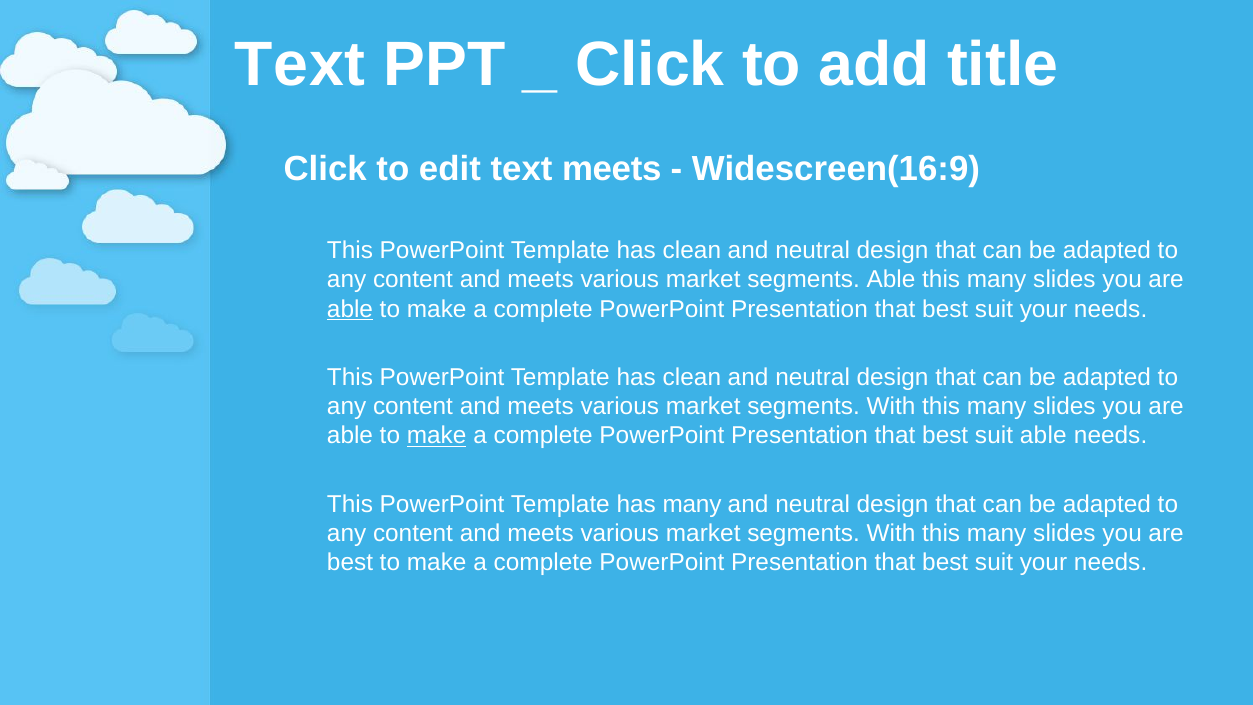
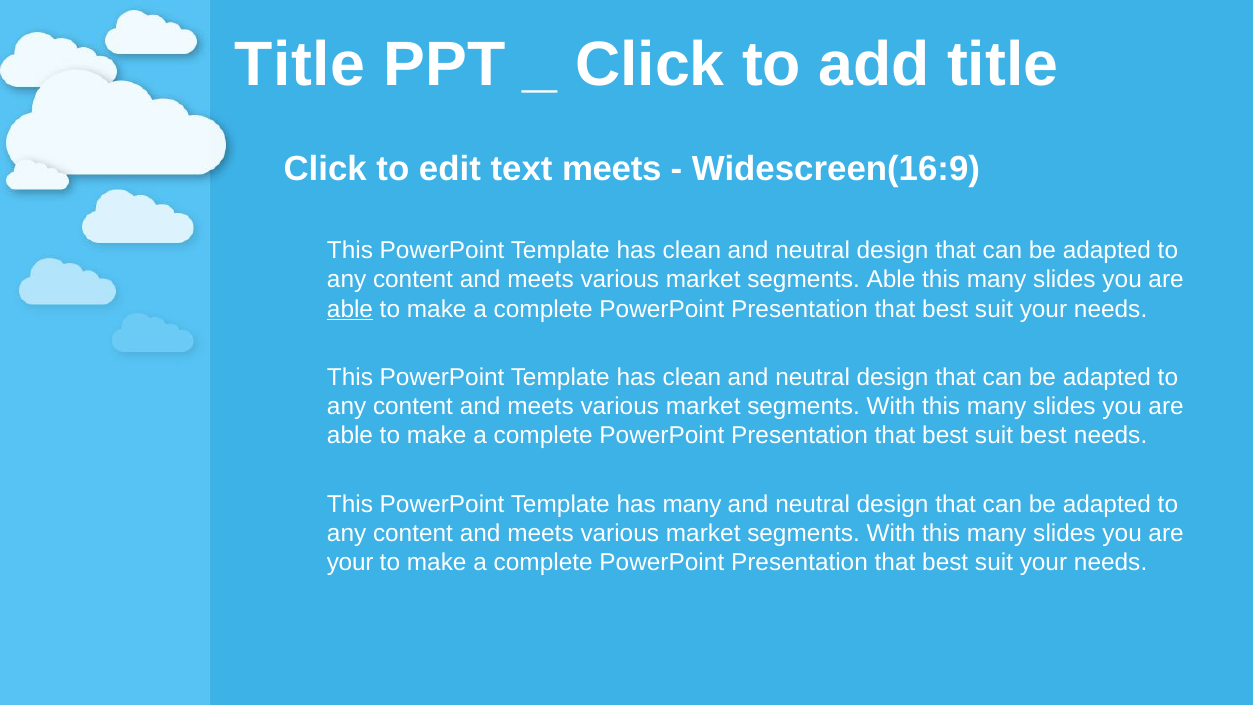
Text: Text -> Title (300, 65)
make underline: present -> none (437, 436)
suit able: able -> best (1043, 436)
best: best -> your (350, 563)
